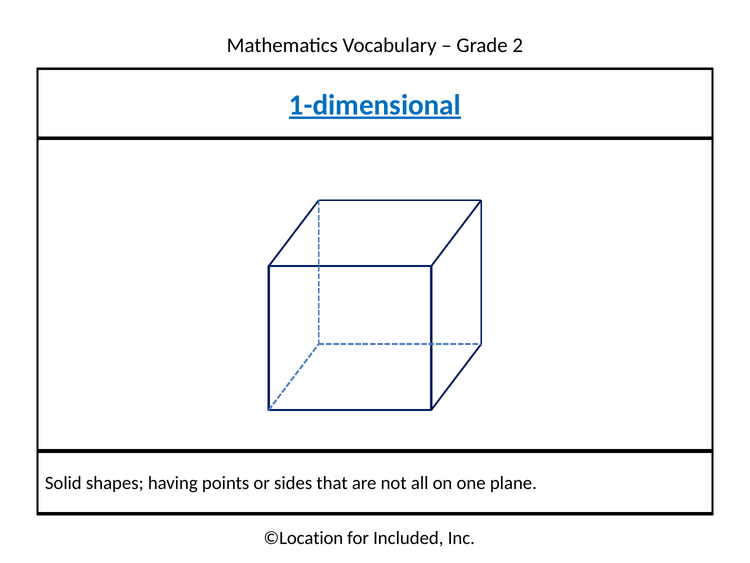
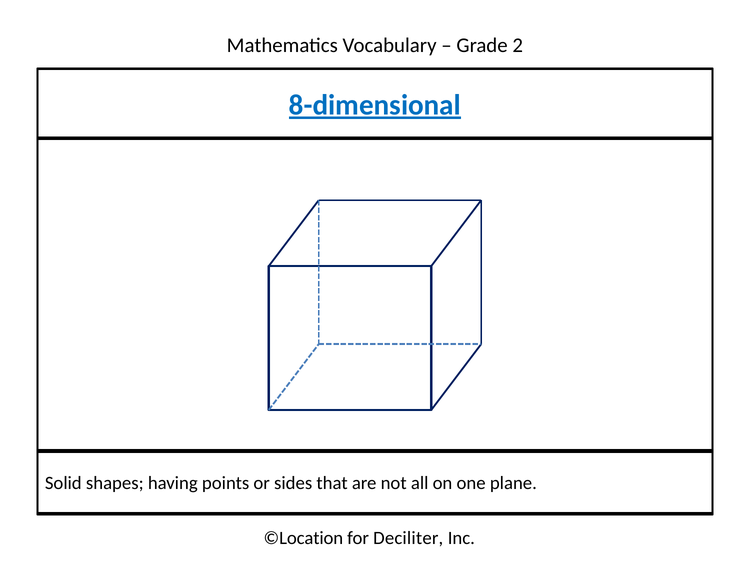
1-dimensional: 1-dimensional -> 8-dimensional (375, 105)
Included: Included -> Deciliter (408, 538)
